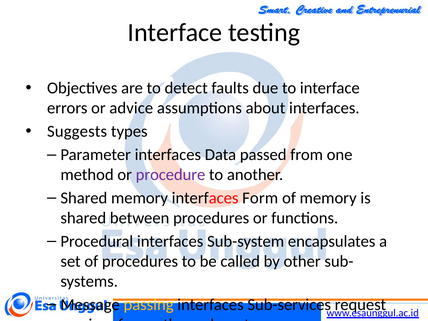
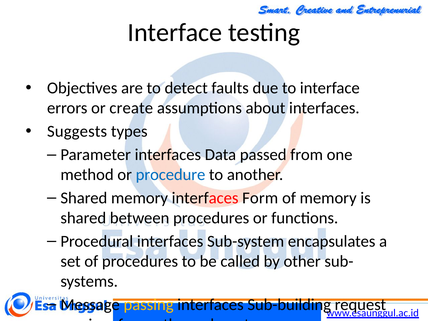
advice: advice -> create (131, 108)
procedure colour: purple -> blue (171, 175)
Sub-services: Sub-services -> Sub-building (289, 305)
